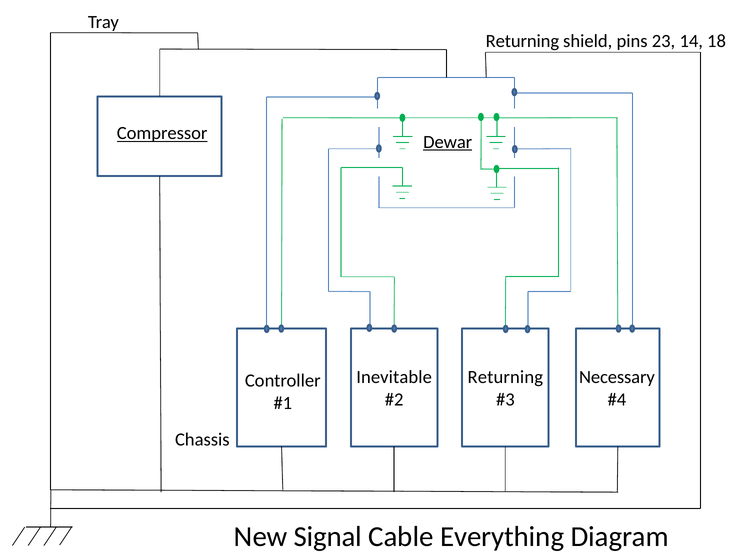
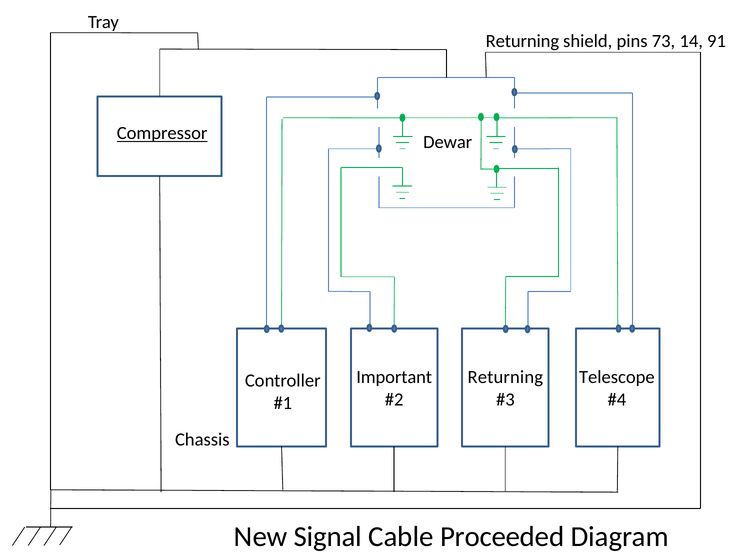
23: 23 -> 73 (663, 41)
18: 18 -> 91 (717, 41)
Dewar underline: present -> none (448, 142)
Inevitable: Inevitable -> Important (394, 377)
Necessary: Necessary -> Telescope (617, 377)
Everything: Everything -> Proceeded (502, 537)
